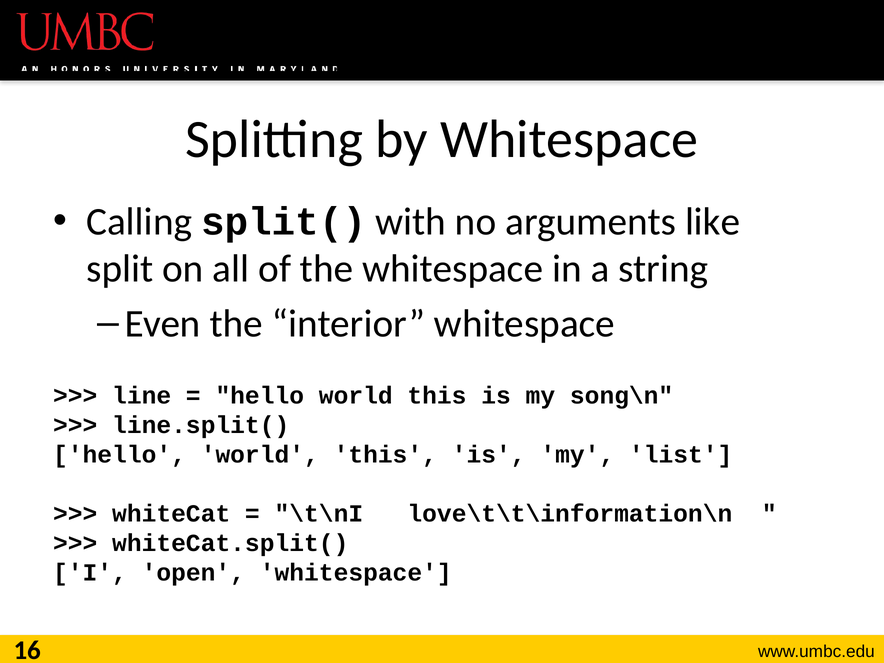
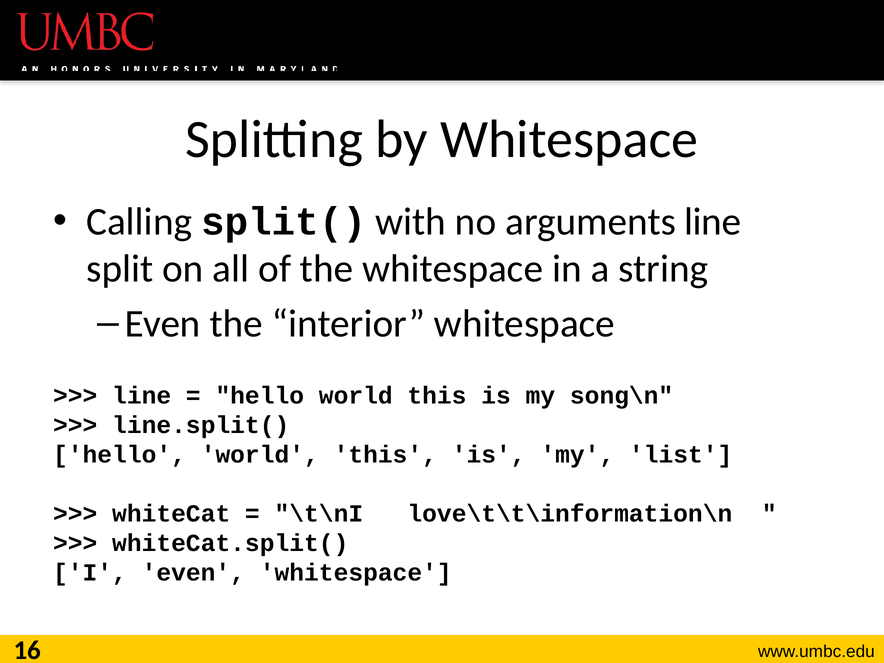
arguments like: like -> line (713, 222)
I open: open -> even (193, 572)
